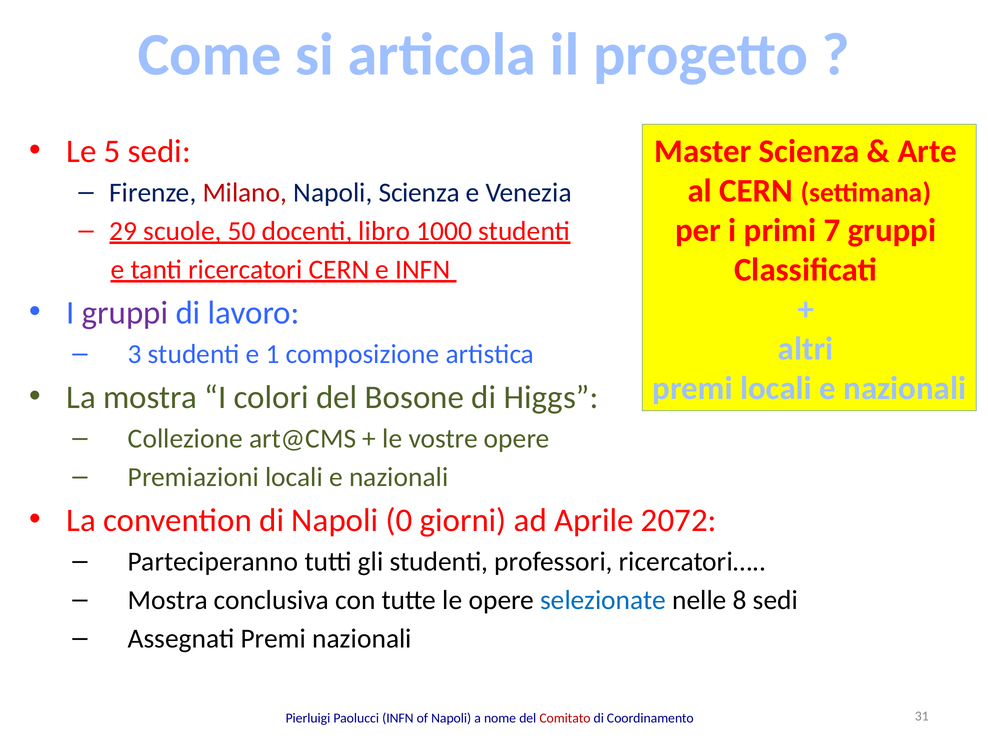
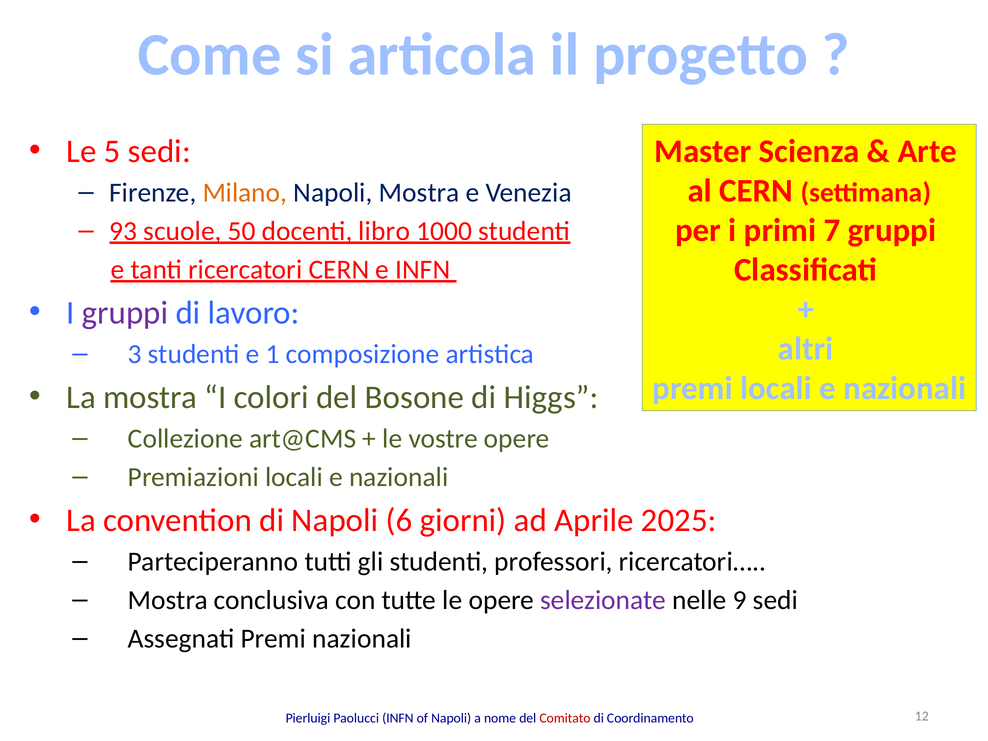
Milano colour: red -> orange (245, 193)
Napoli Scienza: Scienza -> Mostra (419, 193)
29: 29 -> 93 (123, 231)
0: 0 -> 6 (399, 520)
2072: 2072 -> 2025 (679, 520)
selezionate colour: blue -> purple (603, 600)
8: 8 -> 9 (740, 600)
31: 31 -> 12 (922, 716)
